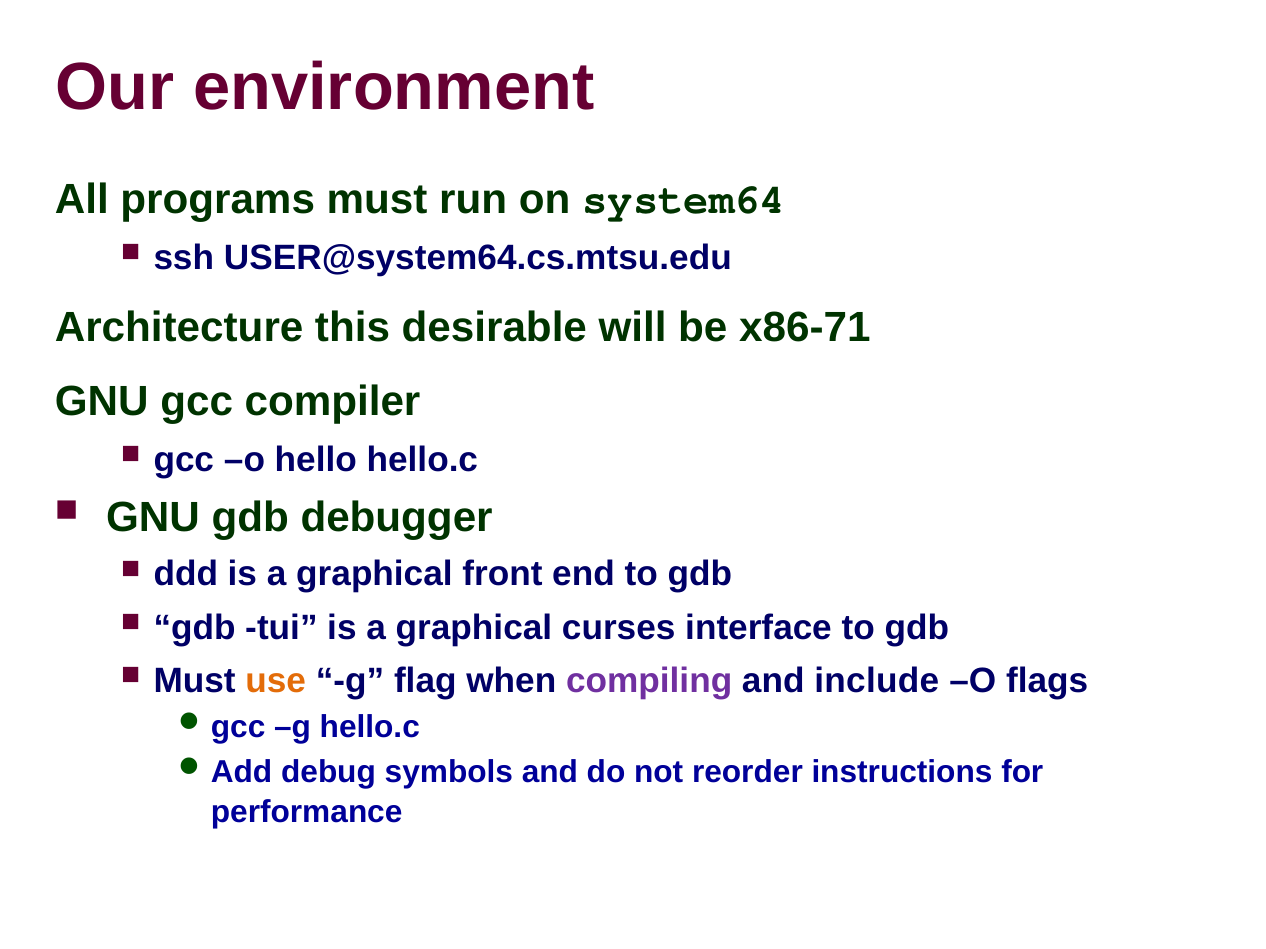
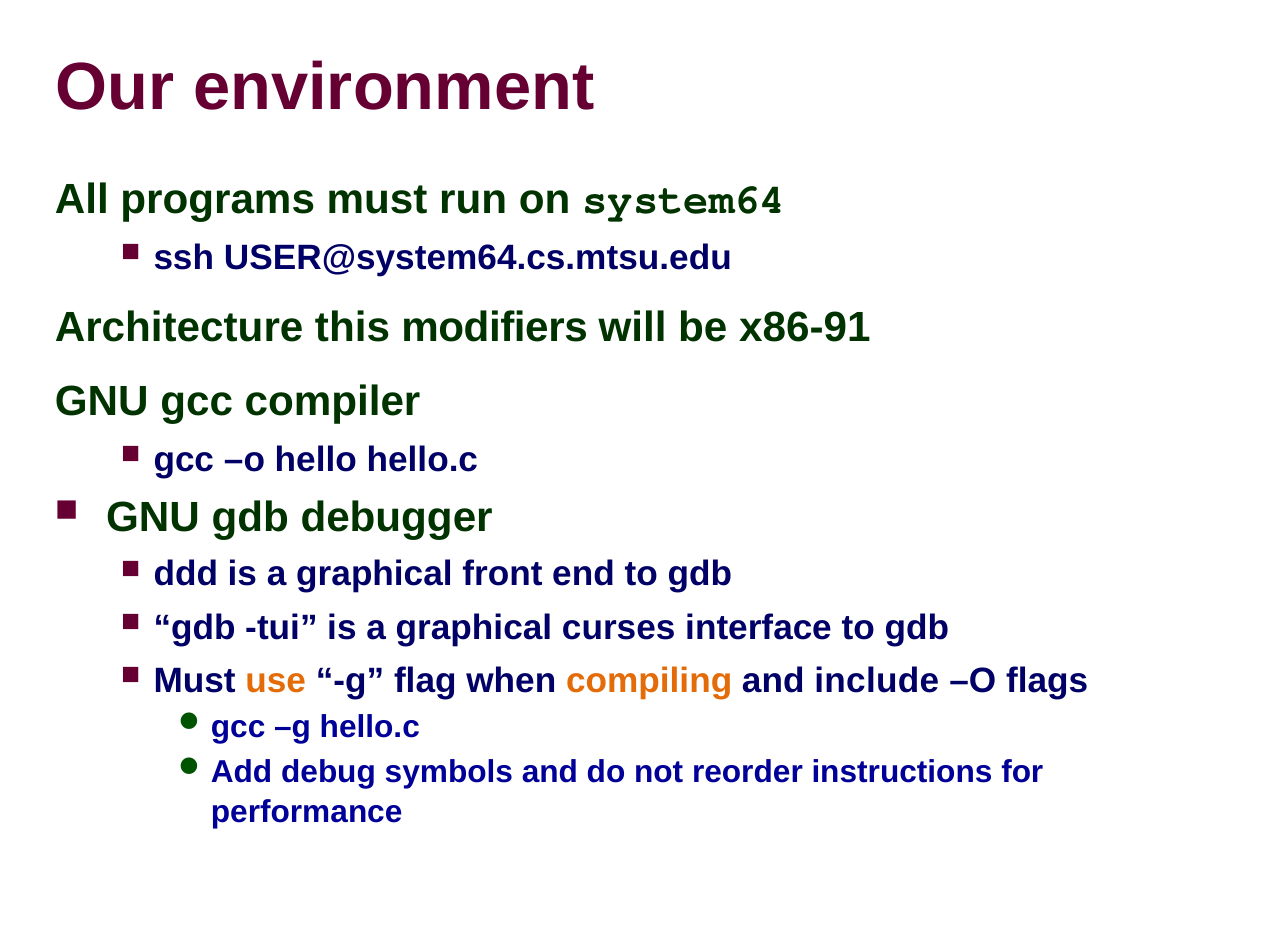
desirable: desirable -> modifiers (494, 327)
x86-71: x86-71 -> x86-91 (805, 327)
compiling colour: purple -> orange (649, 681)
